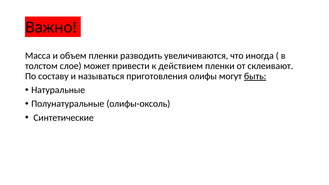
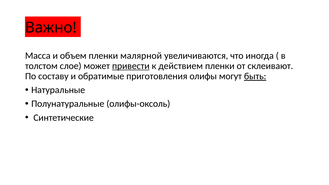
разводить: разводить -> малярной (141, 56)
привести underline: none -> present (131, 66)
называться: называться -> обратимые (101, 76)
